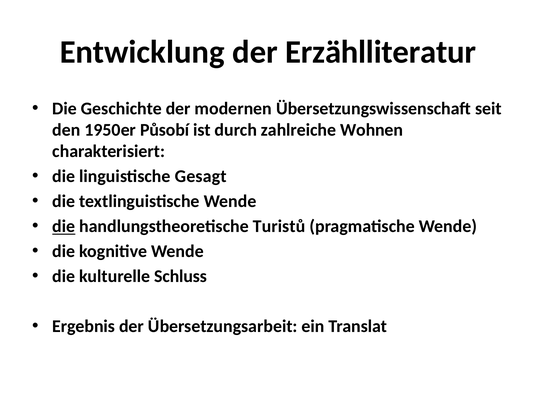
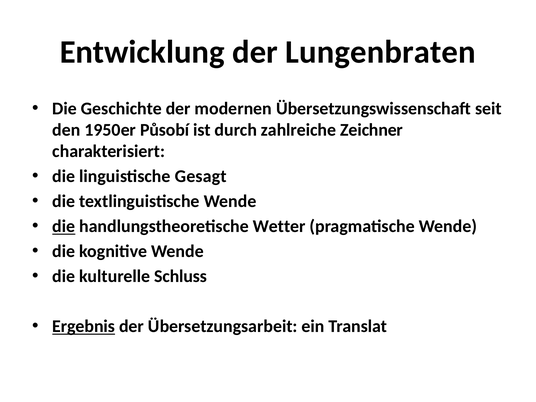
Erzählliteratur: Erzählliteratur -> Lungenbraten (380, 52)
Wohnen: Wohnen -> Zeichner (372, 130)
Turistů: Turistů -> Wetter (279, 226)
Ergebnis underline: none -> present (84, 326)
